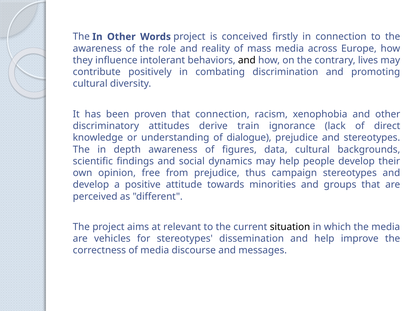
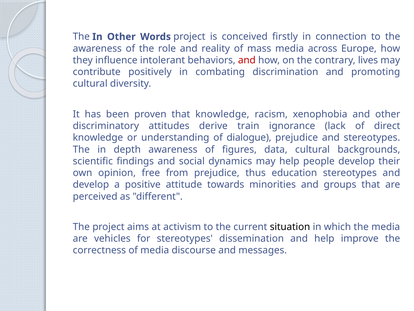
and colour: black -> red (247, 60)
that connection: connection -> knowledge (222, 114)
campaign: campaign -> education (294, 173)
relevant: relevant -> activism (182, 227)
